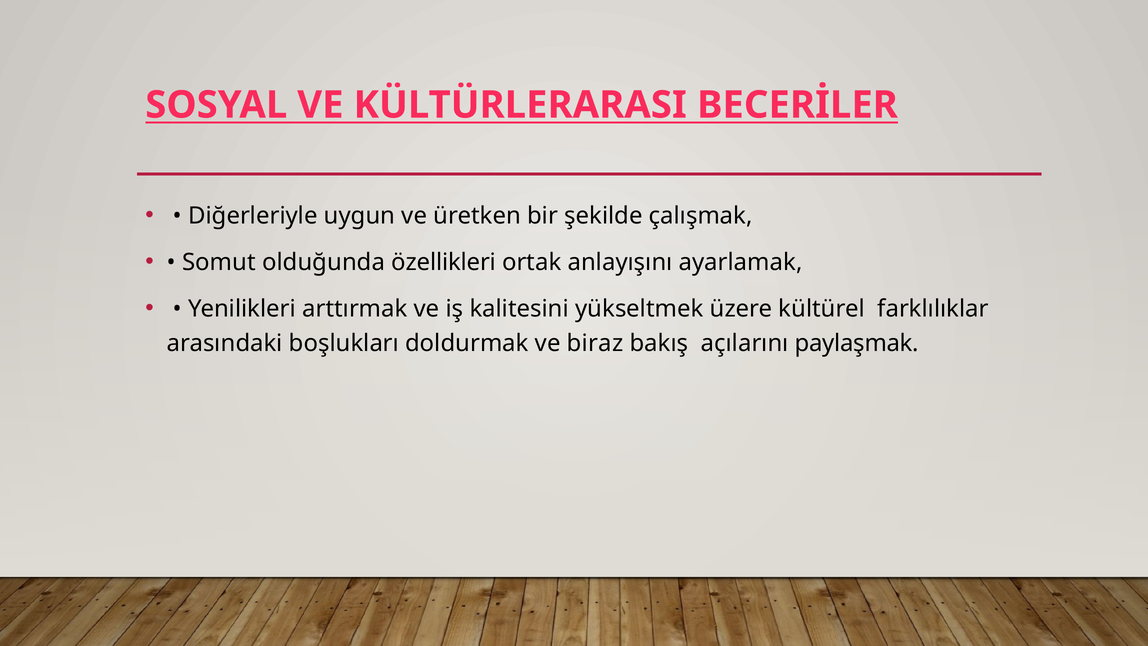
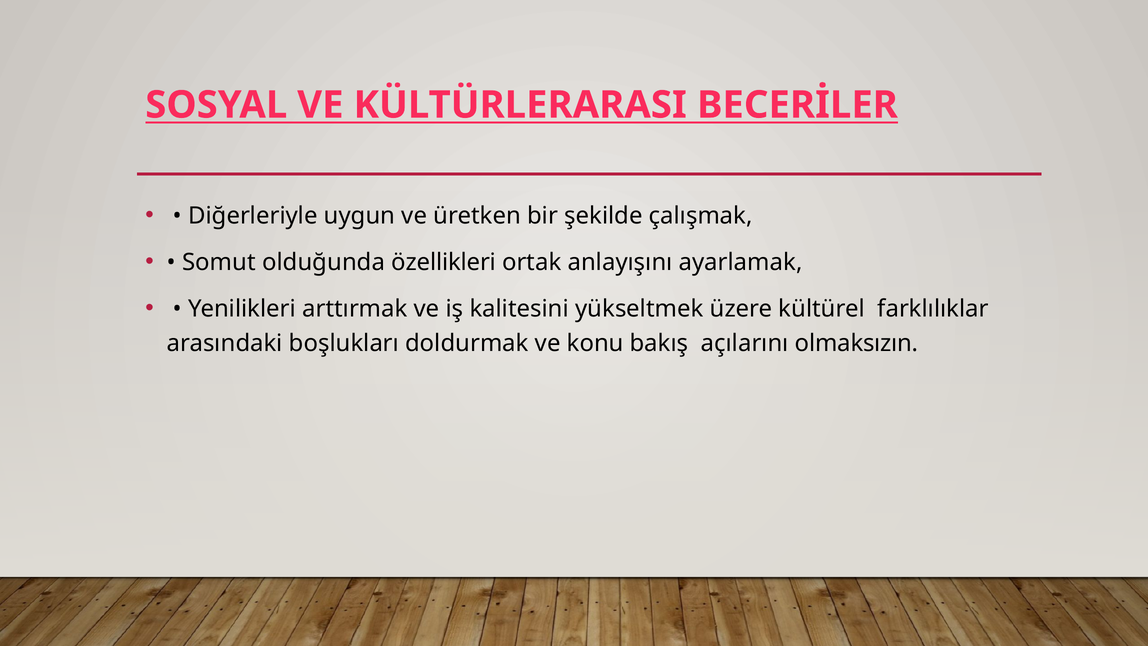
biraz: biraz -> konu (595, 343)
paylaşmak: paylaşmak -> olmaksızın (857, 343)
